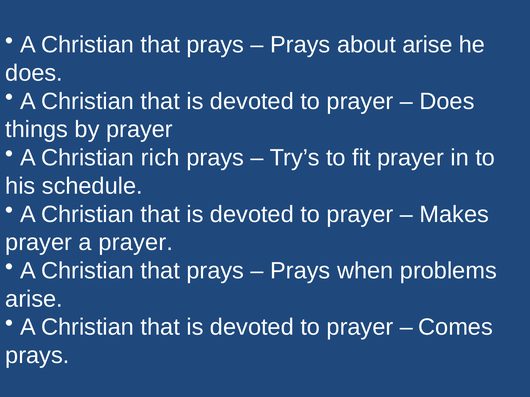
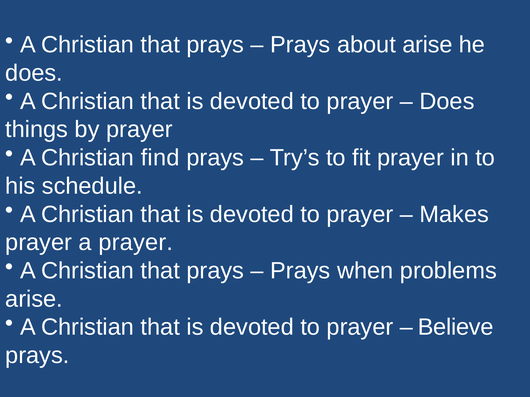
rich: rich -> find (160, 158)
Comes: Comes -> Believe (456, 328)
